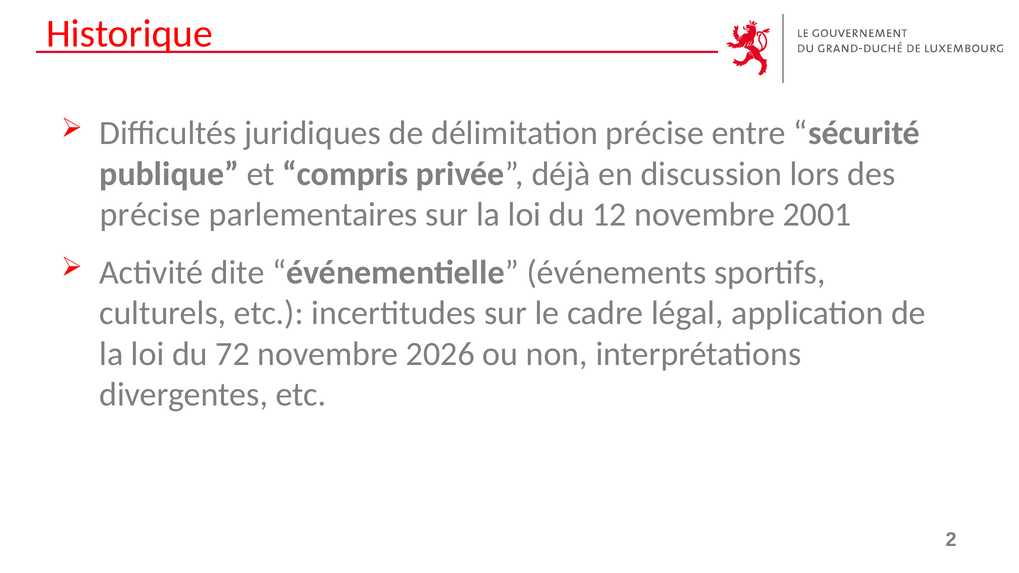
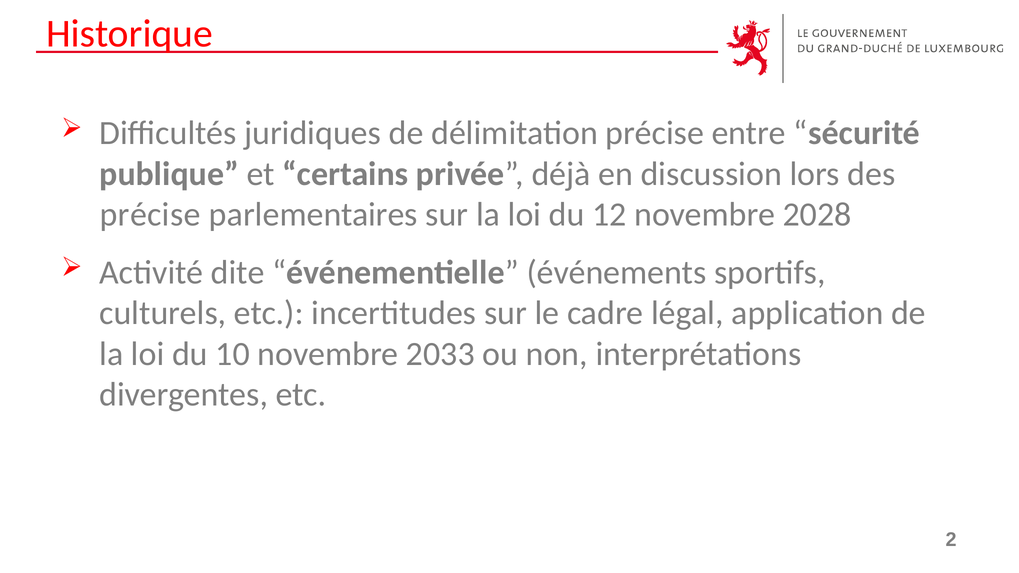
compris: compris -> certains (345, 174)
2001: 2001 -> 2028 (817, 215)
72: 72 -> 10 (233, 354)
2026: 2026 -> 2033 (440, 354)
